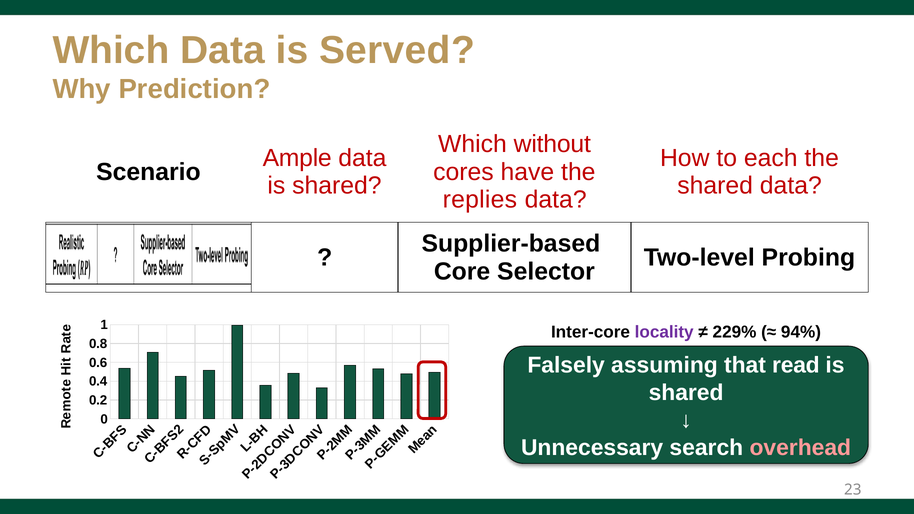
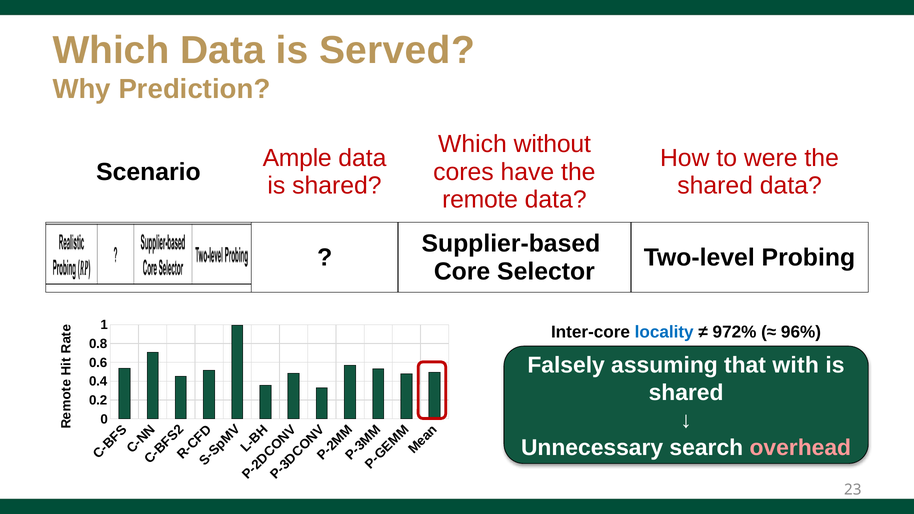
each: each -> were (771, 158)
replies: replies -> remote (480, 200)
locality colour: purple -> blue (664, 332)
229%: 229% -> 972% (735, 332)
94%: 94% -> 96% (801, 332)
read: read -> with (796, 365)
